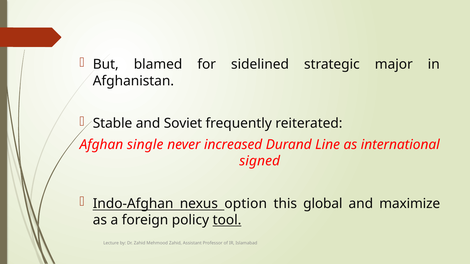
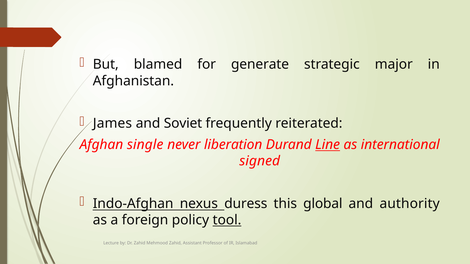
sidelined: sidelined -> generate (260, 65)
Stable: Stable -> James (112, 124)
increased: increased -> liberation (233, 145)
Line underline: none -> present (328, 145)
option: option -> duress (246, 204)
maximize: maximize -> authority (410, 204)
